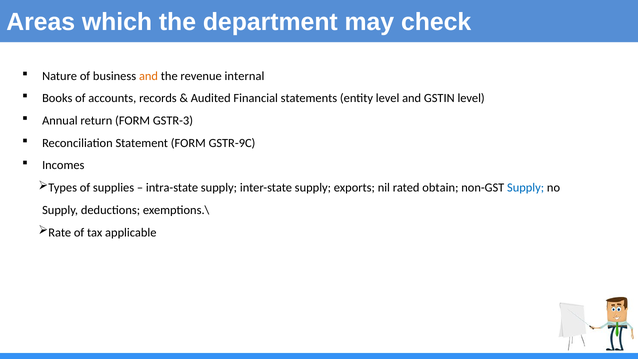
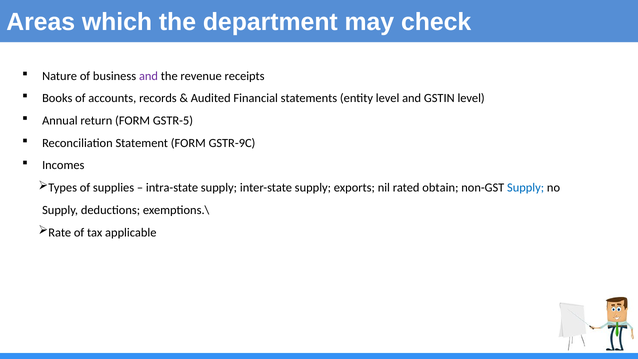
and colour: orange -> purple (149, 76)
internal: internal -> receipts (245, 76)
GSTR-3: GSTR-3 -> GSTR-5 (173, 121)
